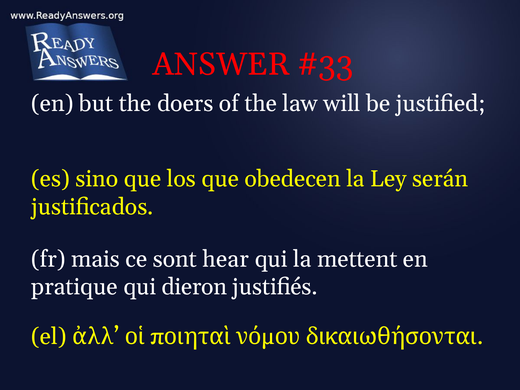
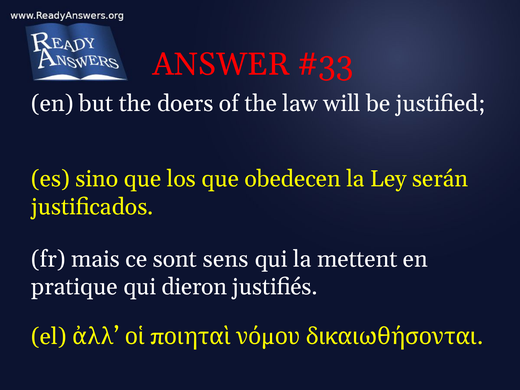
hear: hear -> sens (226, 259)
